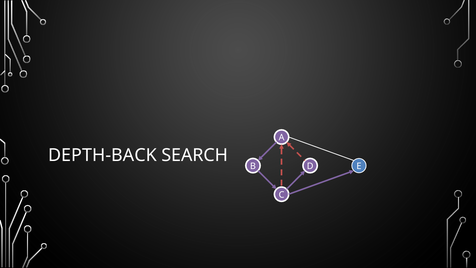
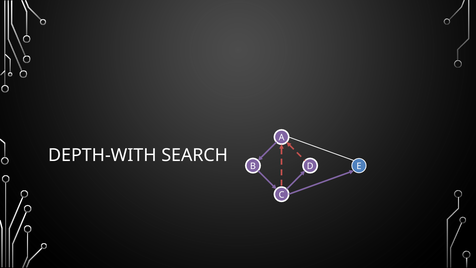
DEPTH-BACK: DEPTH-BACK -> DEPTH-WITH (102, 155)
